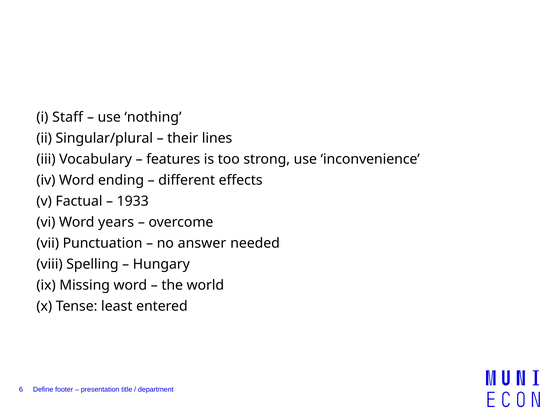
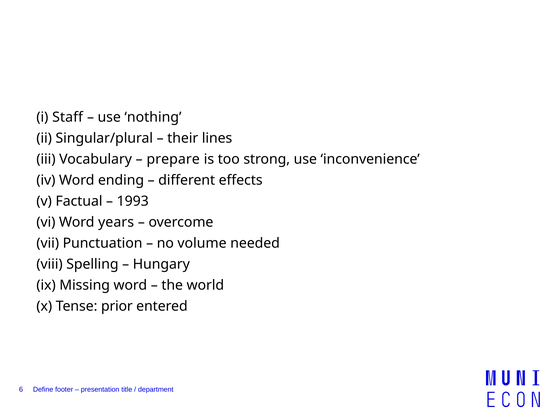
features: features -> prepare (173, 159)
1933: 1933 -> 1993 (133, 201)
answer: answer -> volume (202, 243)
least: least -> prior (117, 306)
